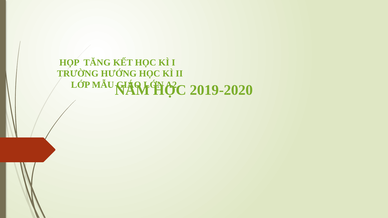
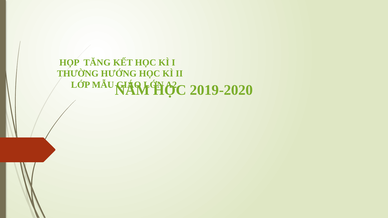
TRƯỜNG: TRƯỜNG -> THƯỜNG (78, 74)
